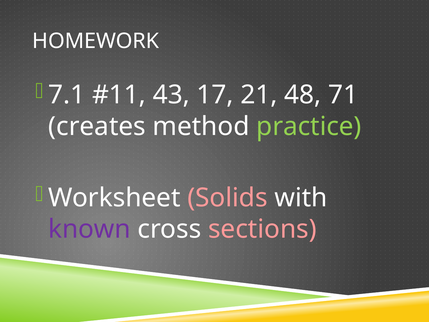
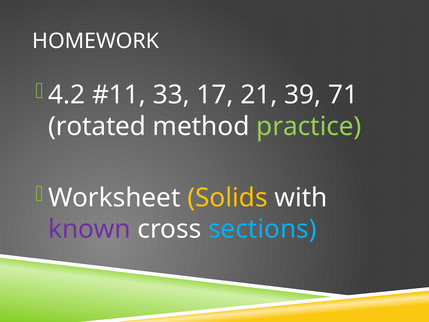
7.1: 7.1 -> 4.2 (67, 95)
43: 43 -> 33 (171, 95)
48: 48 -> 39 (303, 95)
creates: creates -> rotated (97, 126)
Solids colour: pink -> yellow (228, 198)
sections colour: pink -> light blue (262, 229)
